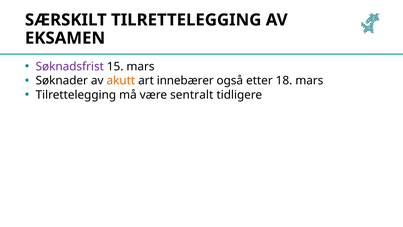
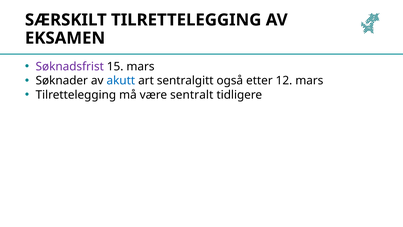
akutt colour: orange -> blue (121, 81)
innebærer: innebærer -> sentralgitt (185, 81)
18: 18 -> 12 (284, 81)
